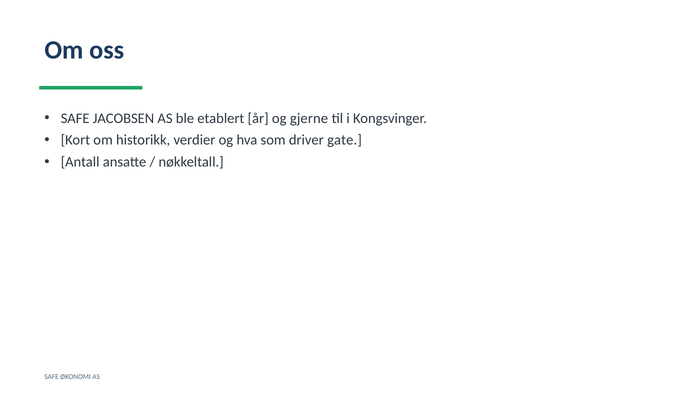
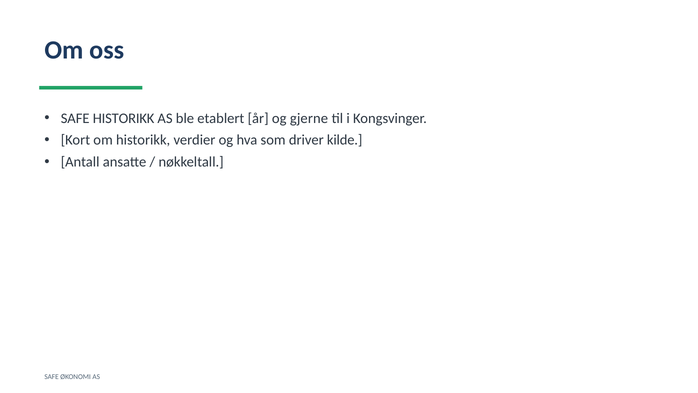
SAFE JACOBSEN: JACOBSEN -> HISTORIKK (124, 118)
gate: gate -> kilde (345, 140)
